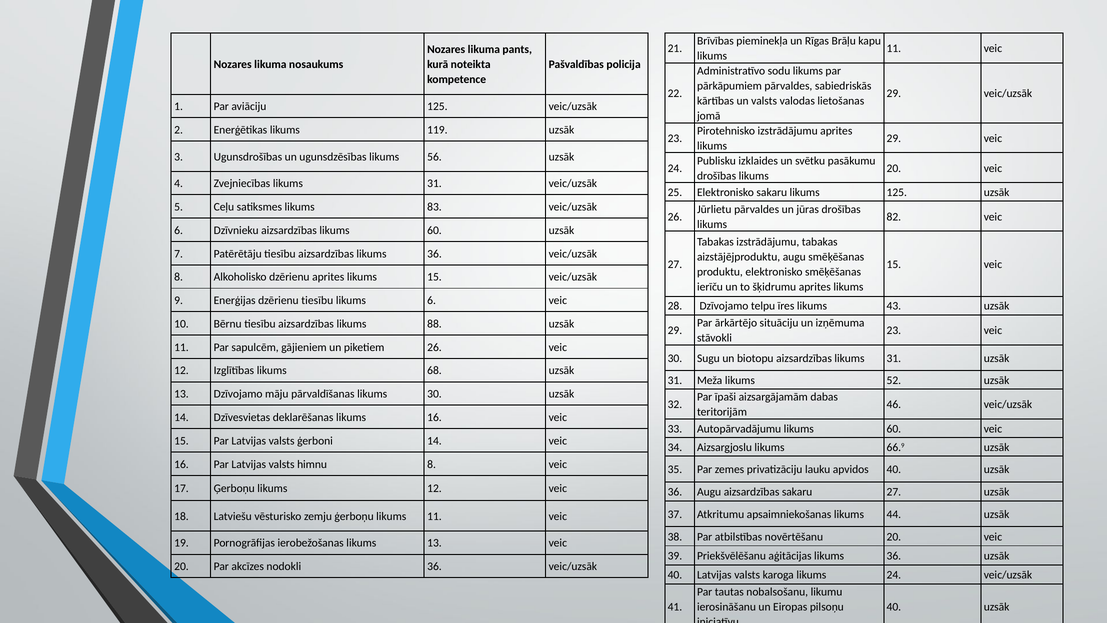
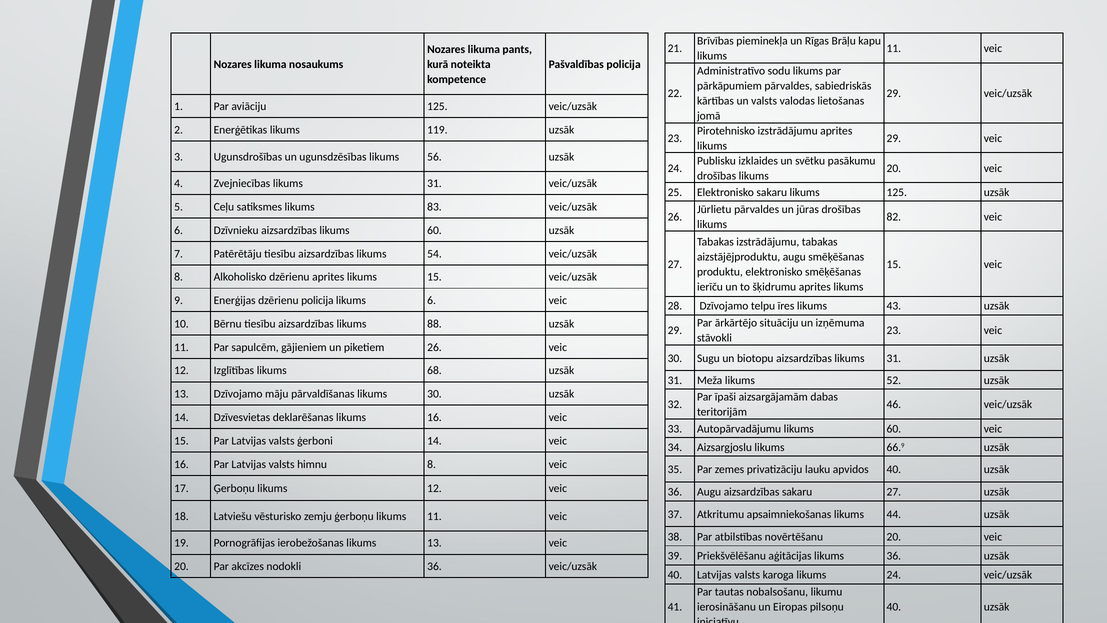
aizsardzības likums 36: 36 -> 54 (434, 254)
dzērienu tiesību: tiesību -> policija (317, 300)
